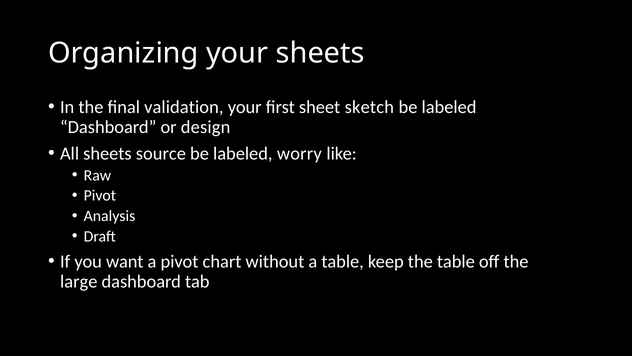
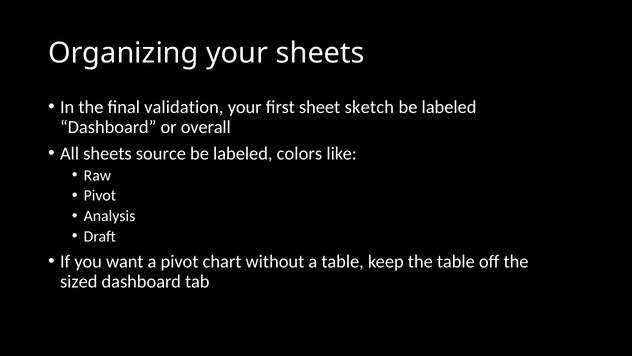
design: design -> overall (206, 127)
worry: worry -> colors (299, 153)
large: large -> sized (79, 281)
